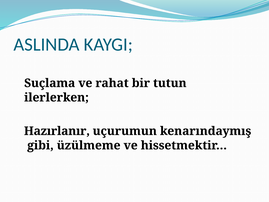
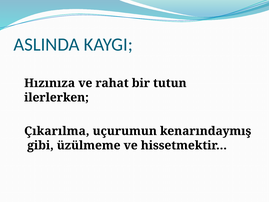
Suçlama: Suçlama -> Hızınıza (50, 83)
Hazırlanır: Hazırlanır -> Çıkarılma (57, 131)
